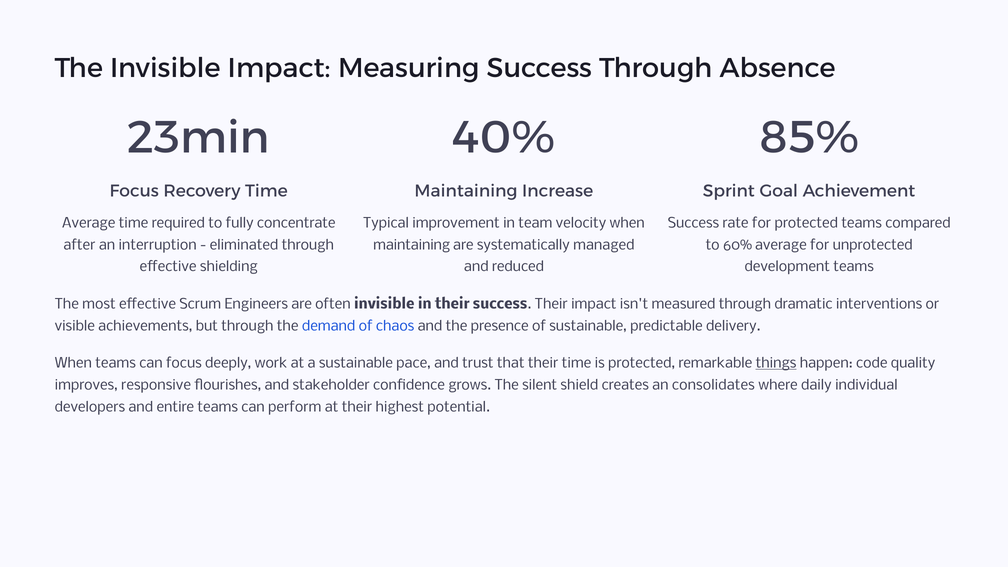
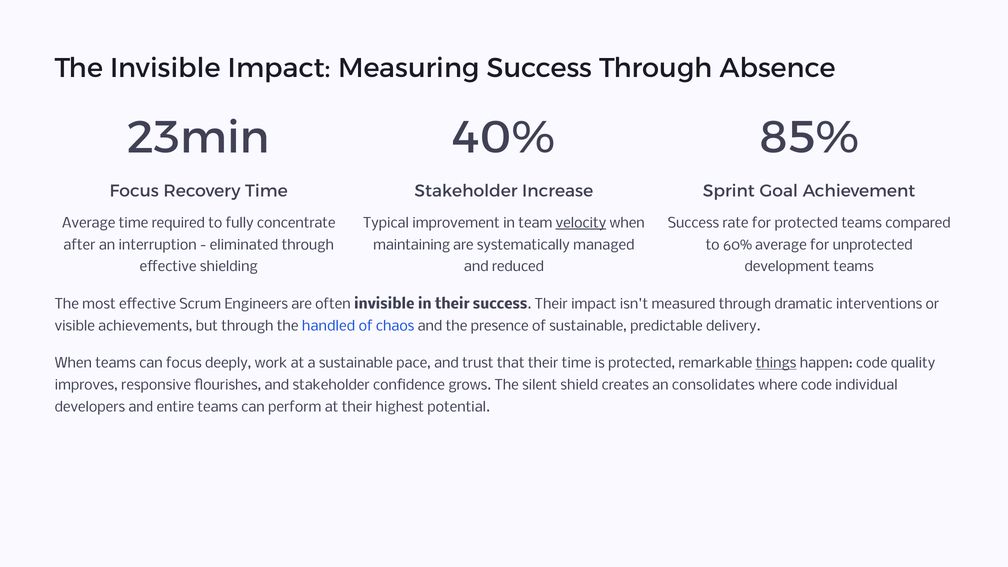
Maintaining: Maintaining -> Stakeholder (466, 191)
velocity underline: none -> present (581, 223)
demand: demand -> handled (329, 326)
where daily: daily -> code (816, 385)
